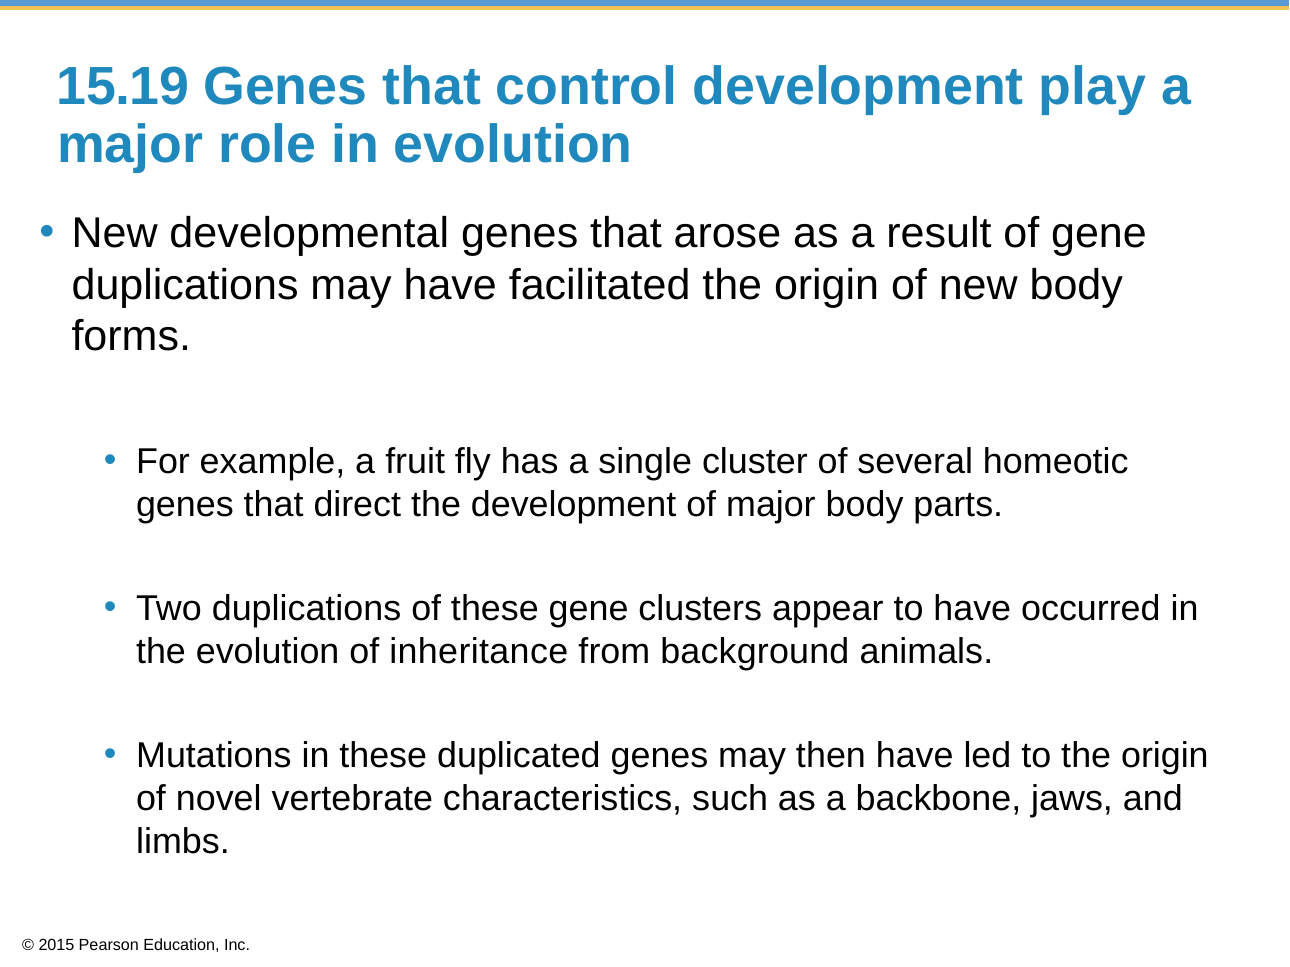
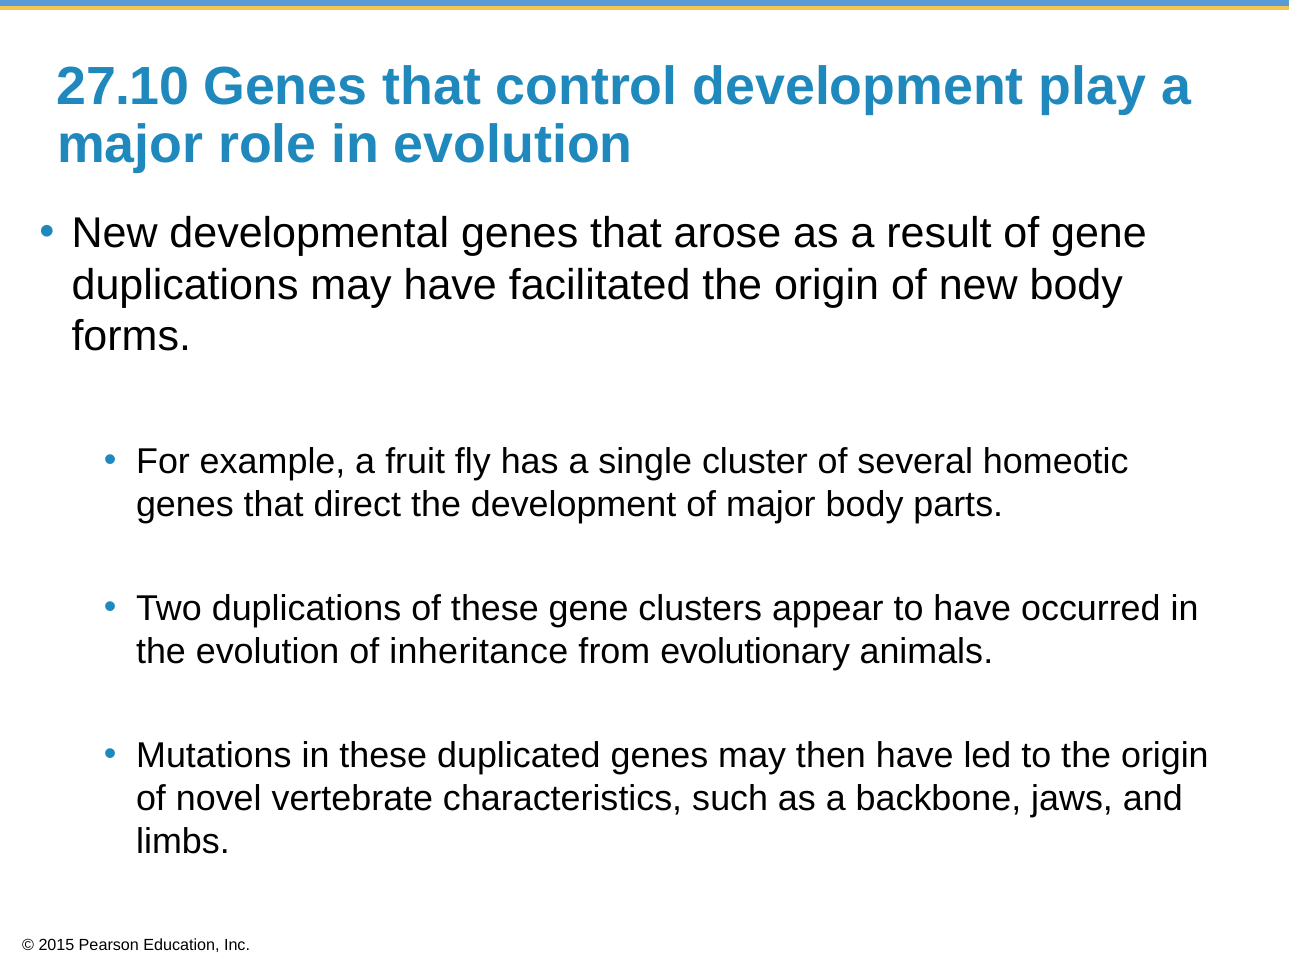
15.19: 15.19 -> 27.10 (123, 87)
background: background -> evolutionary (755, 652)
